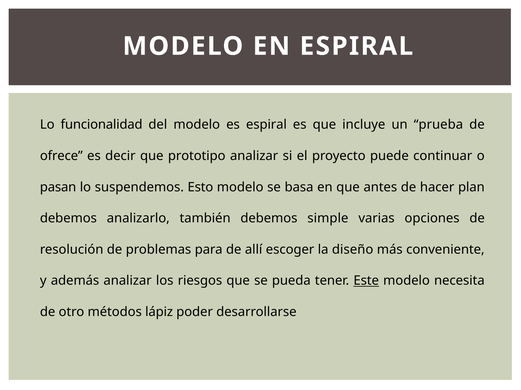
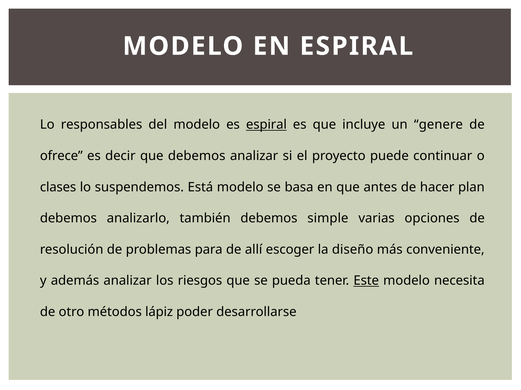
funcionalidad: funcionalidad -> responsables (102, 125)
espiral underline: none -> present (266, 125)
prueba: prueba -> genere (438, 125)
que prototipo: prototipo -> debemos (197, 156)
pasan: pasan -> clases (58, 187)
Esto: Esto -> Está (200, 187)
